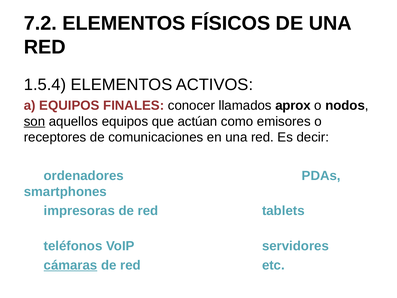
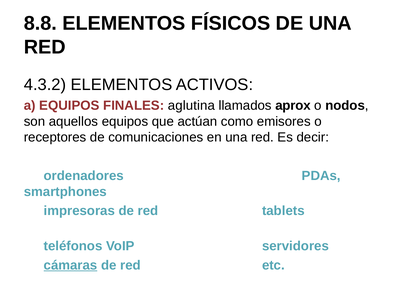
7.2: 7.2 -> 8.8 (40, 23)
1.5.4: 1.5.4 -> 4.3.2 (45, 85)
conocer: conocer -> aglutina (191, 105)
son underline: present -> none (34, 121)
